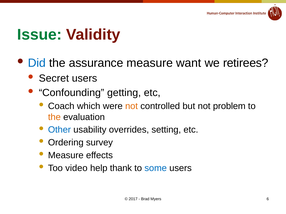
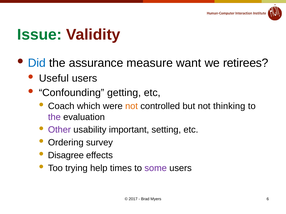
Secret: Secret -> Useful (54, 78)
problem: problem -> thinking (229, 106)
the colour: orange -> purple (54, 117)
Other colour: blue -> purple (59, 130)
overrides: overrides -> important (129, 130)
Measure: Measure -> Disagree (66, 156)
video: video -> trying (76, 168)
thank: thank -> times (121, 168)
some colour: blue -> purple (156, 168)
